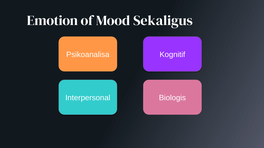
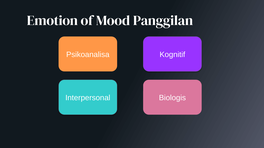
Sekaligus: Sekaligus -> Panggilan (163, 21)
